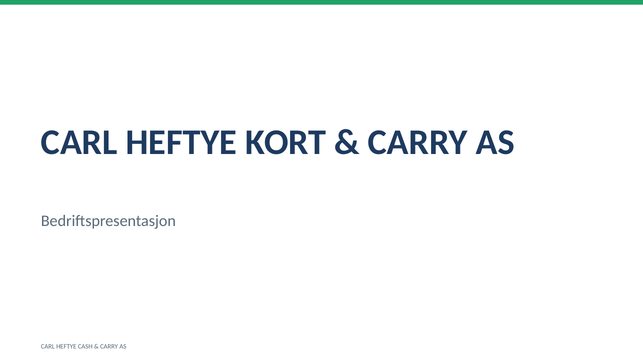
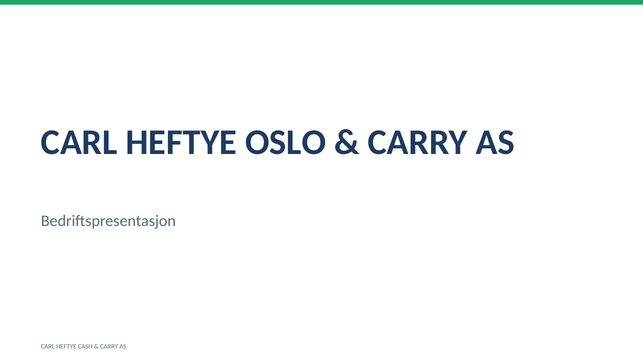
KORT: KORT -> OSLO (286, 143)
